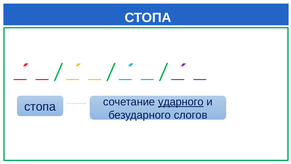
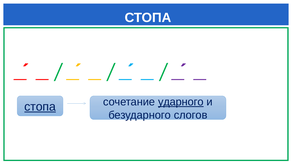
стопа underline: none -> present (40, 107)
